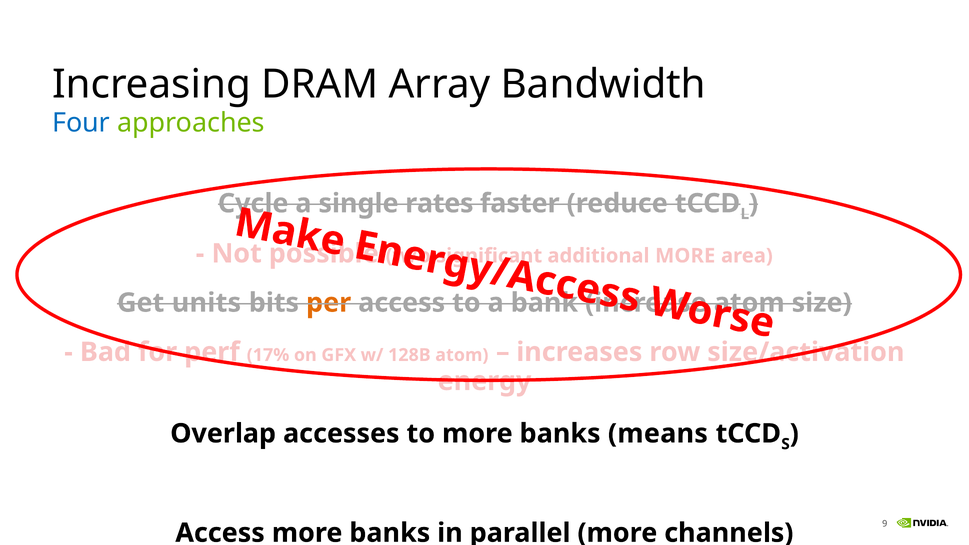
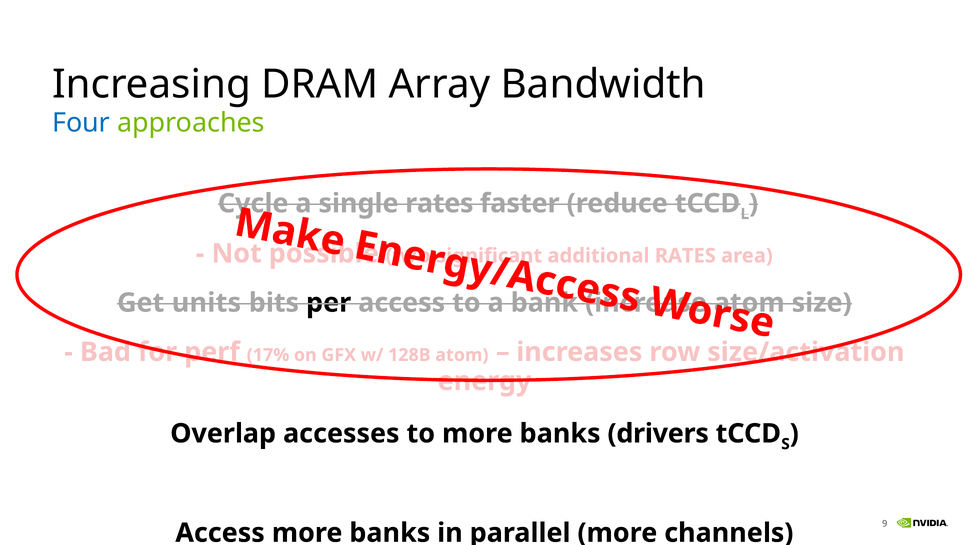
additional MORE: MORE -> RATES (685, 256)
per colour: orange -> black (329, 303)
means: means -> drivers (658, 434)
